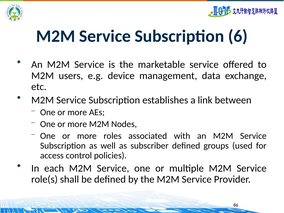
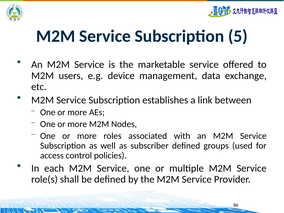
6: 6 -> 5 (238, 36)
